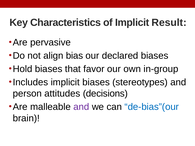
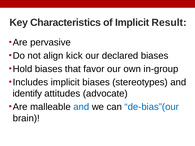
bias: bias -> kick (74, 56)
person: person -> identify (27, 94)
decisions: decisions -> advocate (105, 94)
and colour: purple -> blue (81, 107)
